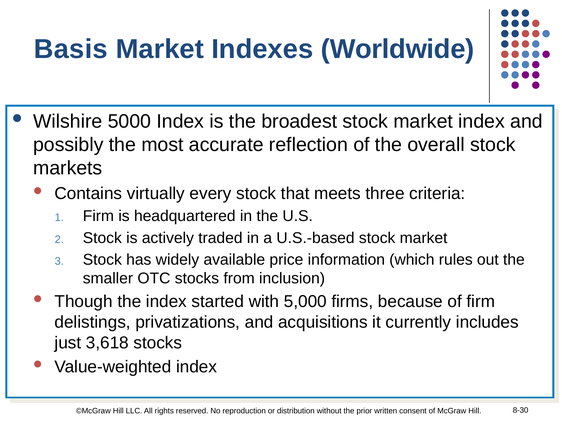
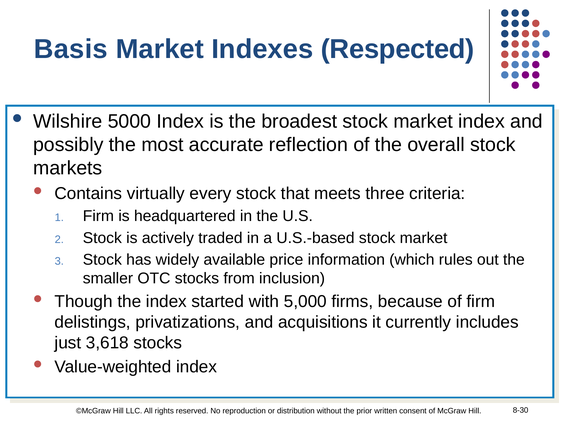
Worldwide: Worldwide -> Respected (398, 49)
